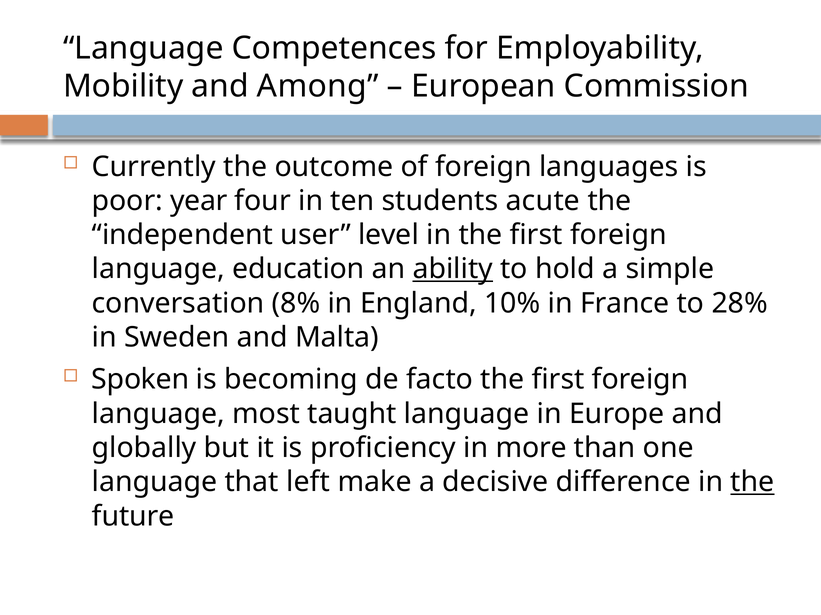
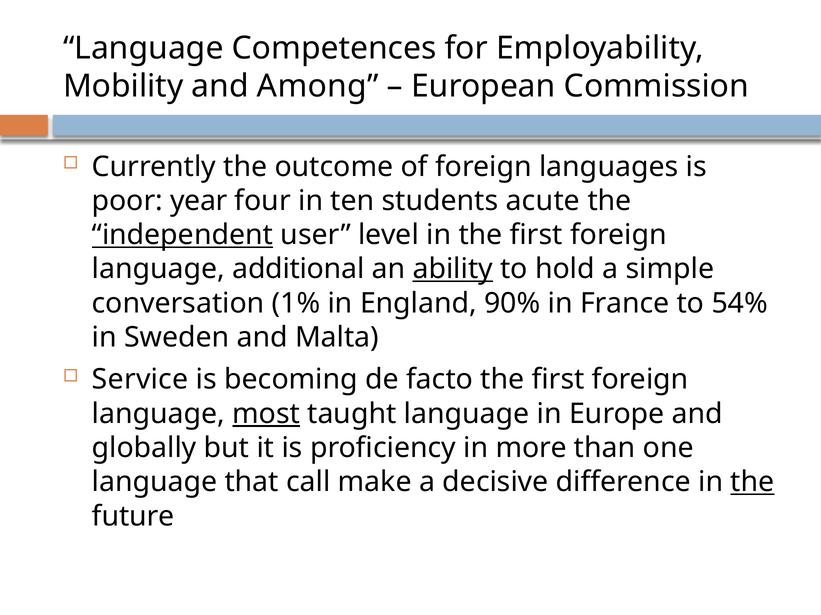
independent underline: none -> present (182, 235)
education: education -> additional (298, 269)
8%: 8% -> 1% (296, 304)
10%: 10% -> 90% (512, 304)
28%: 28% -> 54% (740, 304)
Spoken: Spoken -> Service (140, 380)
most underline: none -> present (266, 414)
left: left -> call (308, 483)
